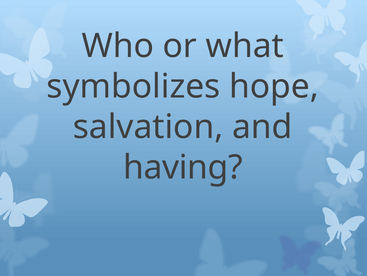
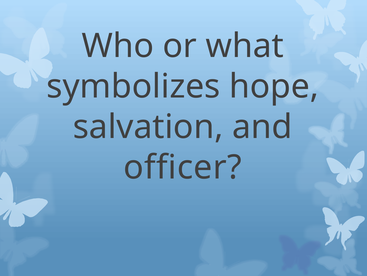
having: having -> officer (183, 167)
